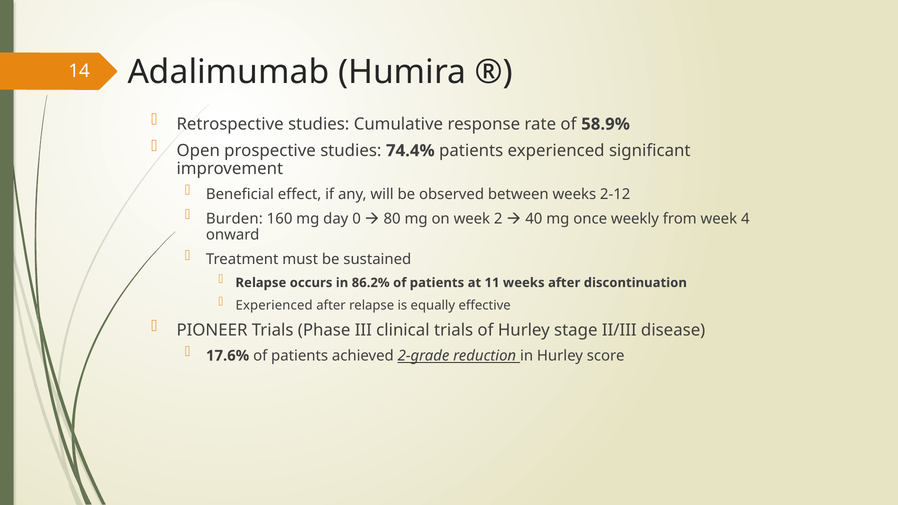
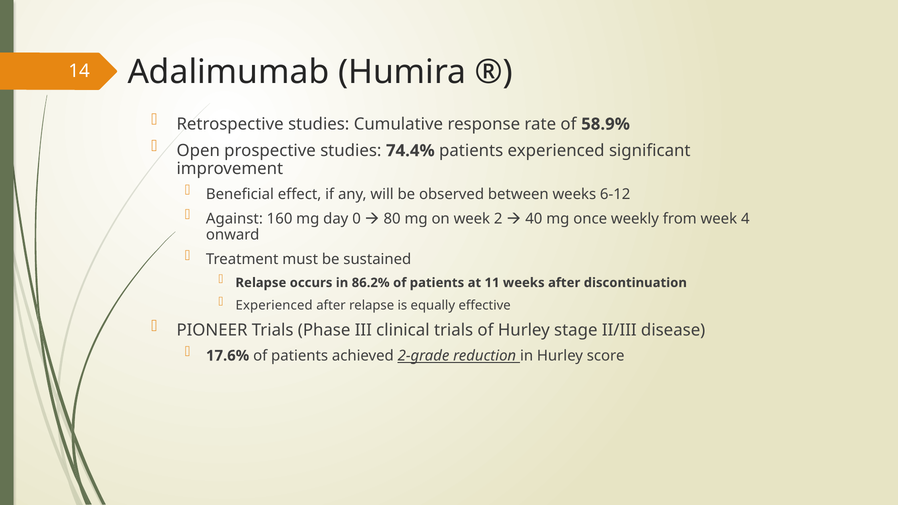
2-12: 2-12 -> 6-12 (615, 194)
Burden: Burden -> Against (234, 219)
